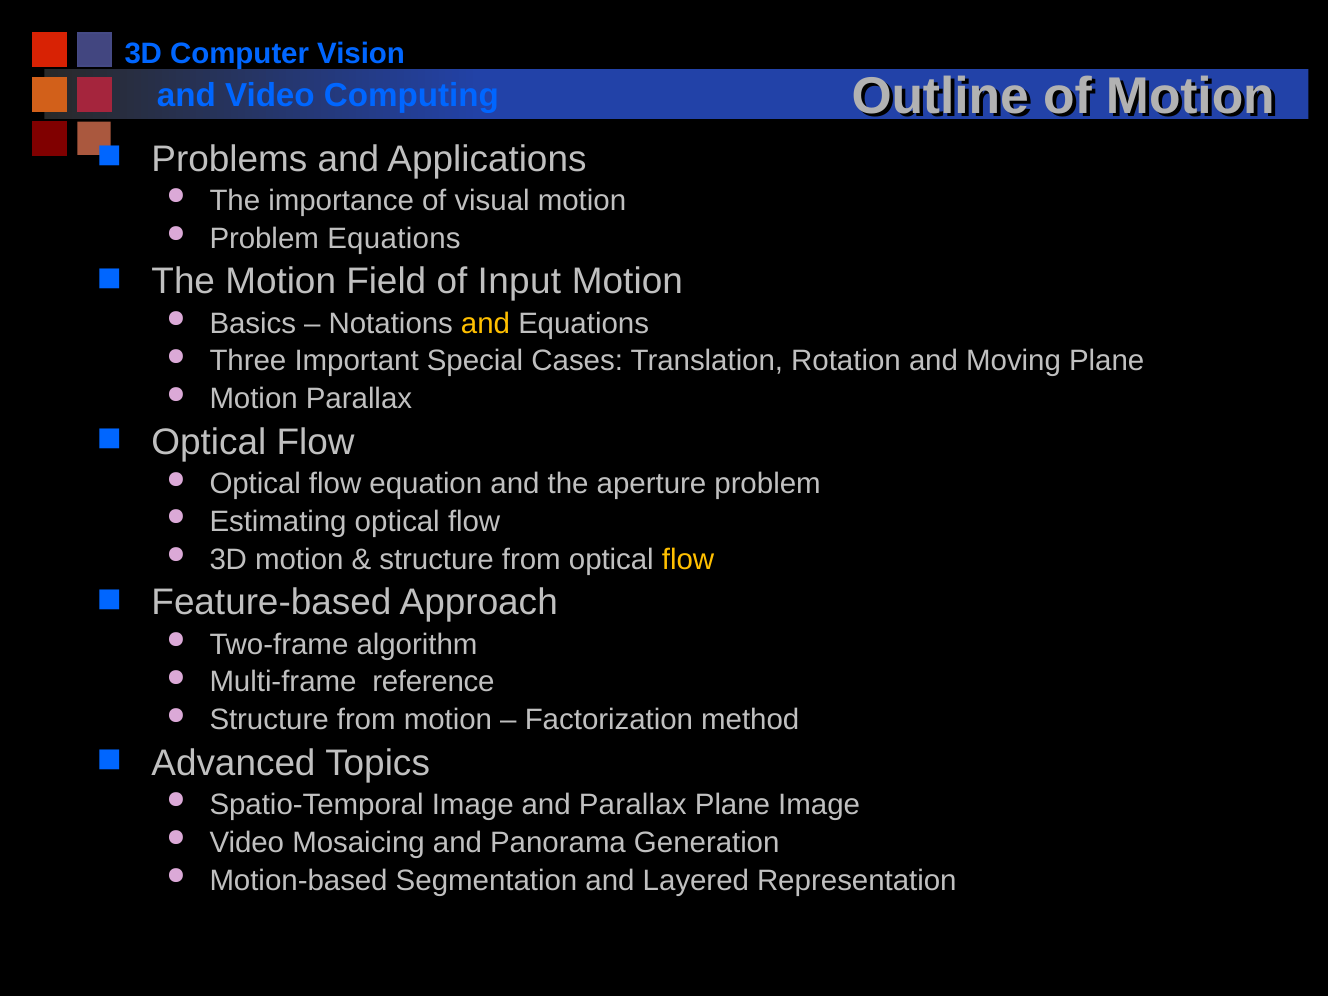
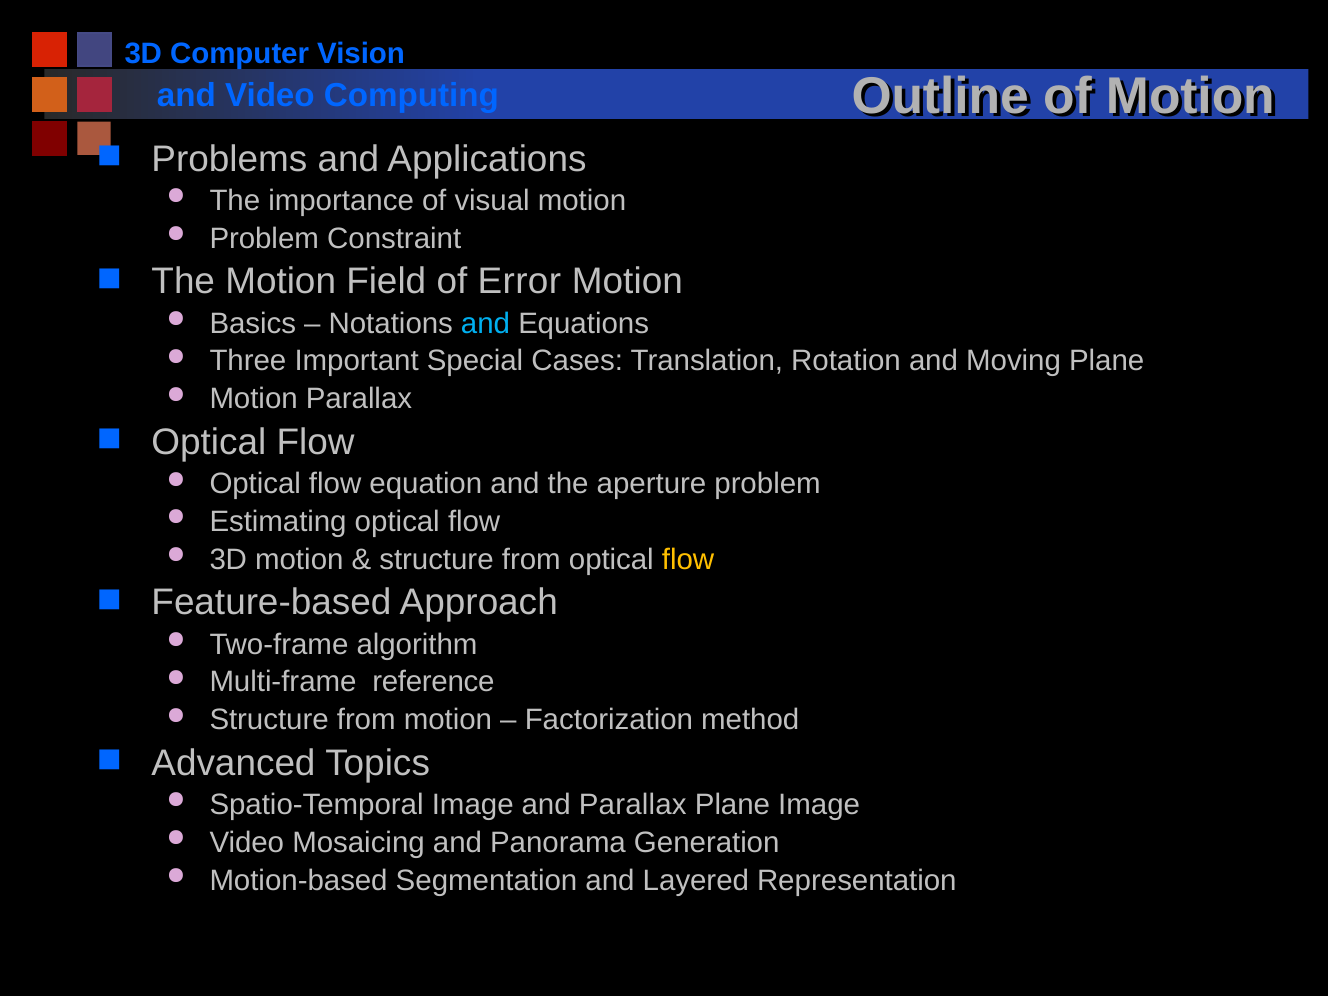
Problem Equations: Equations -> Constraint (394, 238)
Input: Input -> Error (519, 282)
and colour: yellow -> light blue (486, 323)
